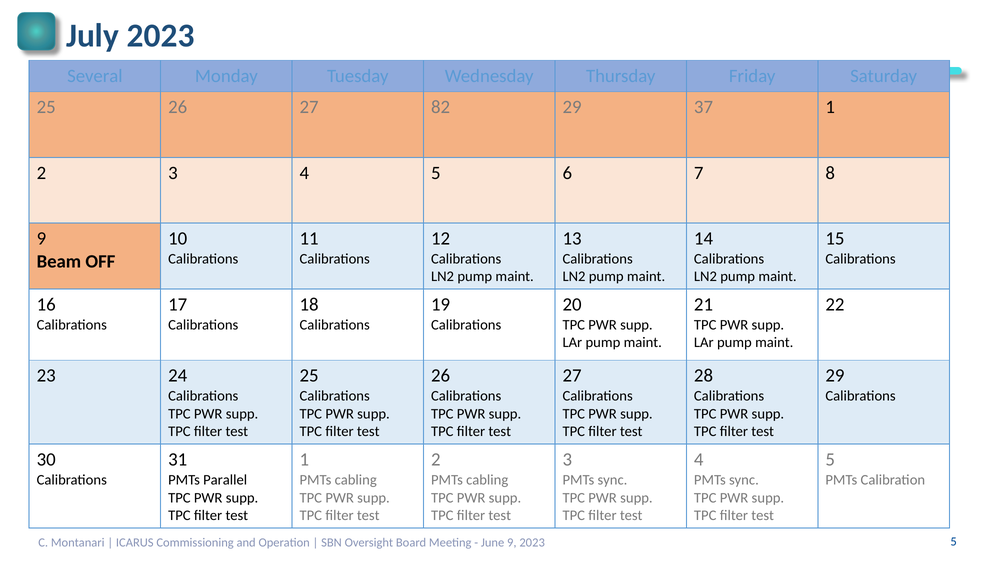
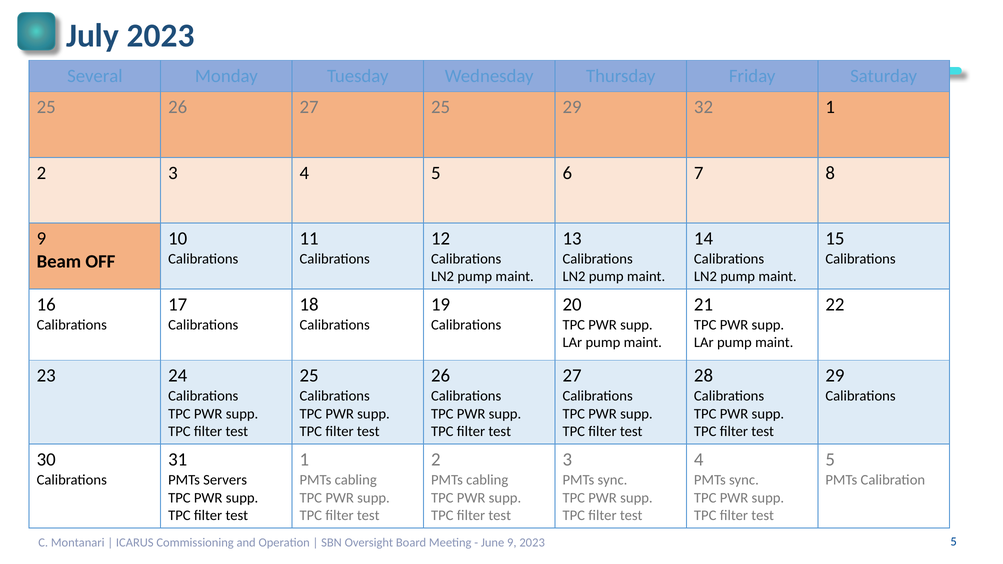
27 82: 82 -> 25 (441, 107)
37: 37 -> 32 (704, 107)
Parallel: Parallel -> Servers (225, 480)
